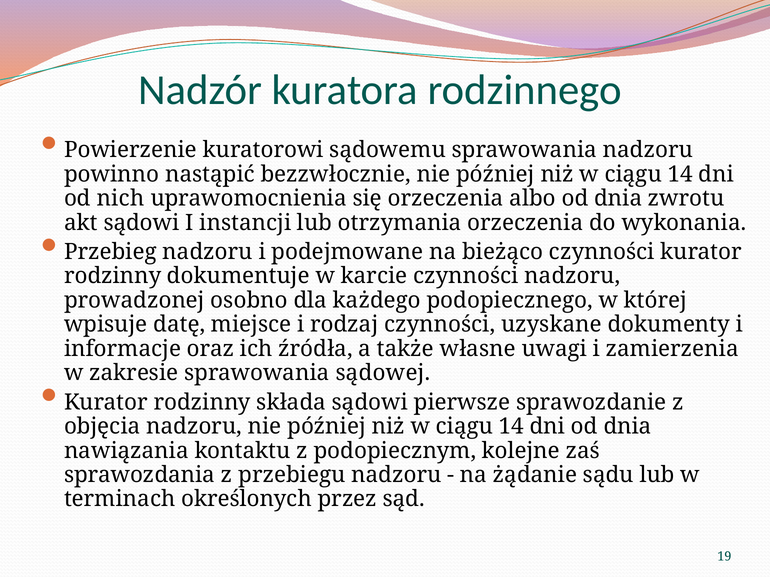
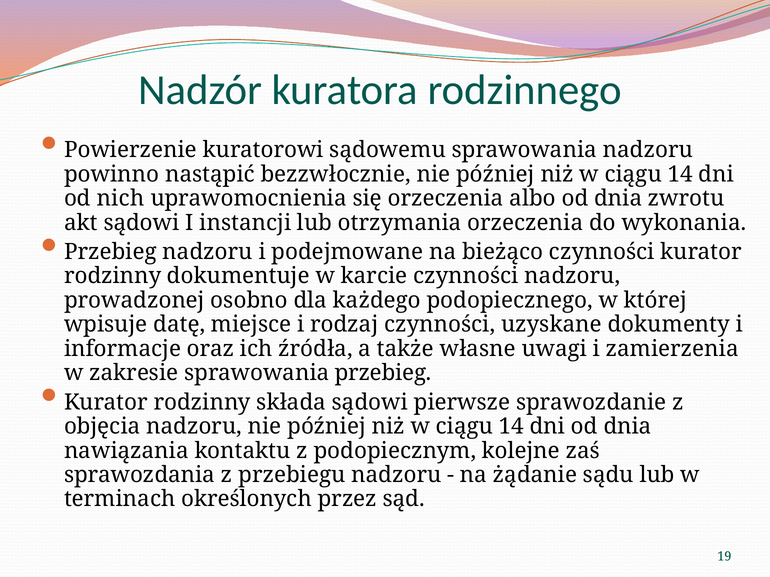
sprawowania sądowej: sądowej -> przebieg (383, 373)
